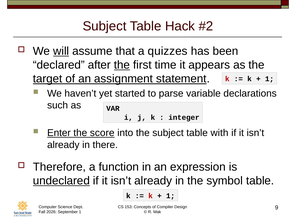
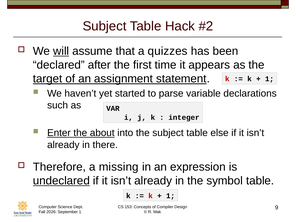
the underline: present -> none (122, 65)
score: score -> about (102, 133)
with: with -> else (220, 133)
function: function -> missing (119, 167)
